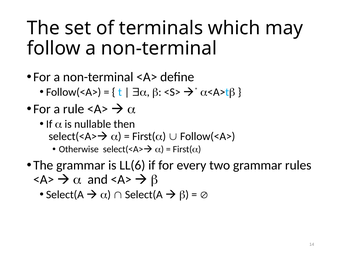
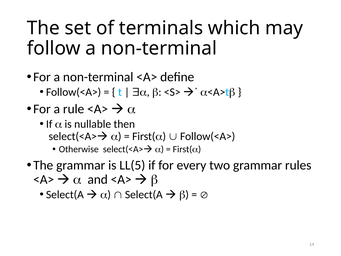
LL(6: LL(6 -> LL(5 (132, 165)
